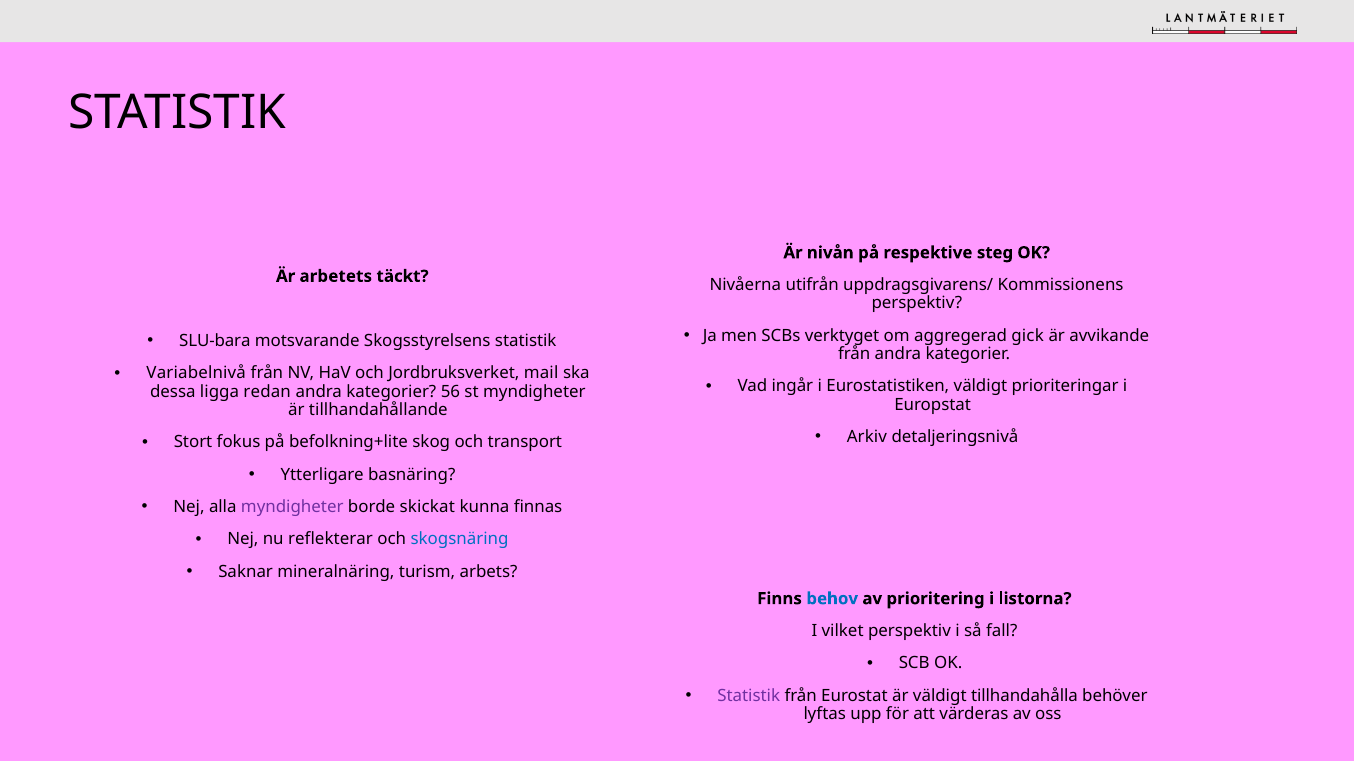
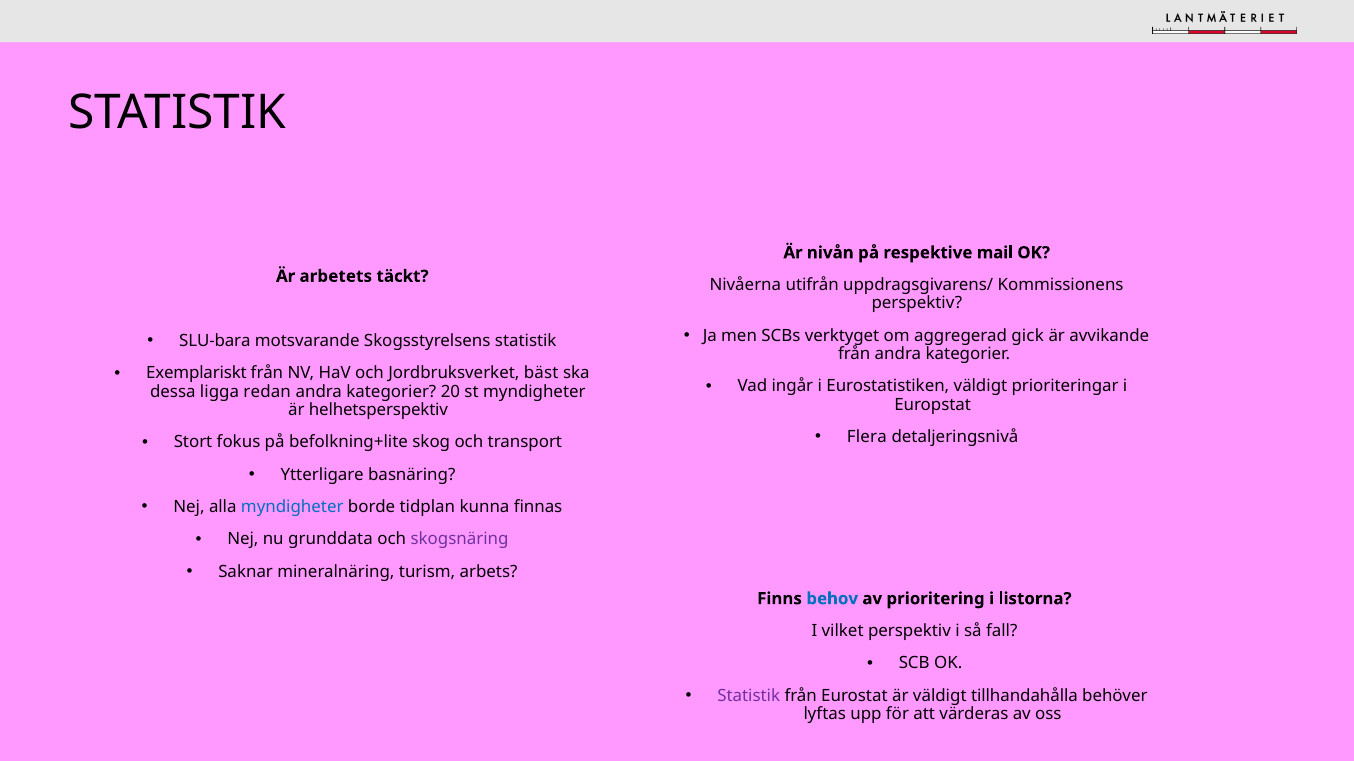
steg: steg -> mail (995, 253)
Variabelnivå: Variabelnivå -> Exemplariskt (196, 374)
mail: mail -> bäst (541, 374)
56: 56 -> 20 (450, 392)
tillhandahållande: tillhandahållande -> helhetsperspektiv (378, 410)
Arkiv: Arkiv -> Flera (867, 437)
myndigheter colour: purple -> blue (292, 507)
skickat: skickat -> tidplan (427, 507)
reflekterar: reflekterar -> grunddata (331, 540)
skogsnäring colour: blue -> purple (460, 540)
